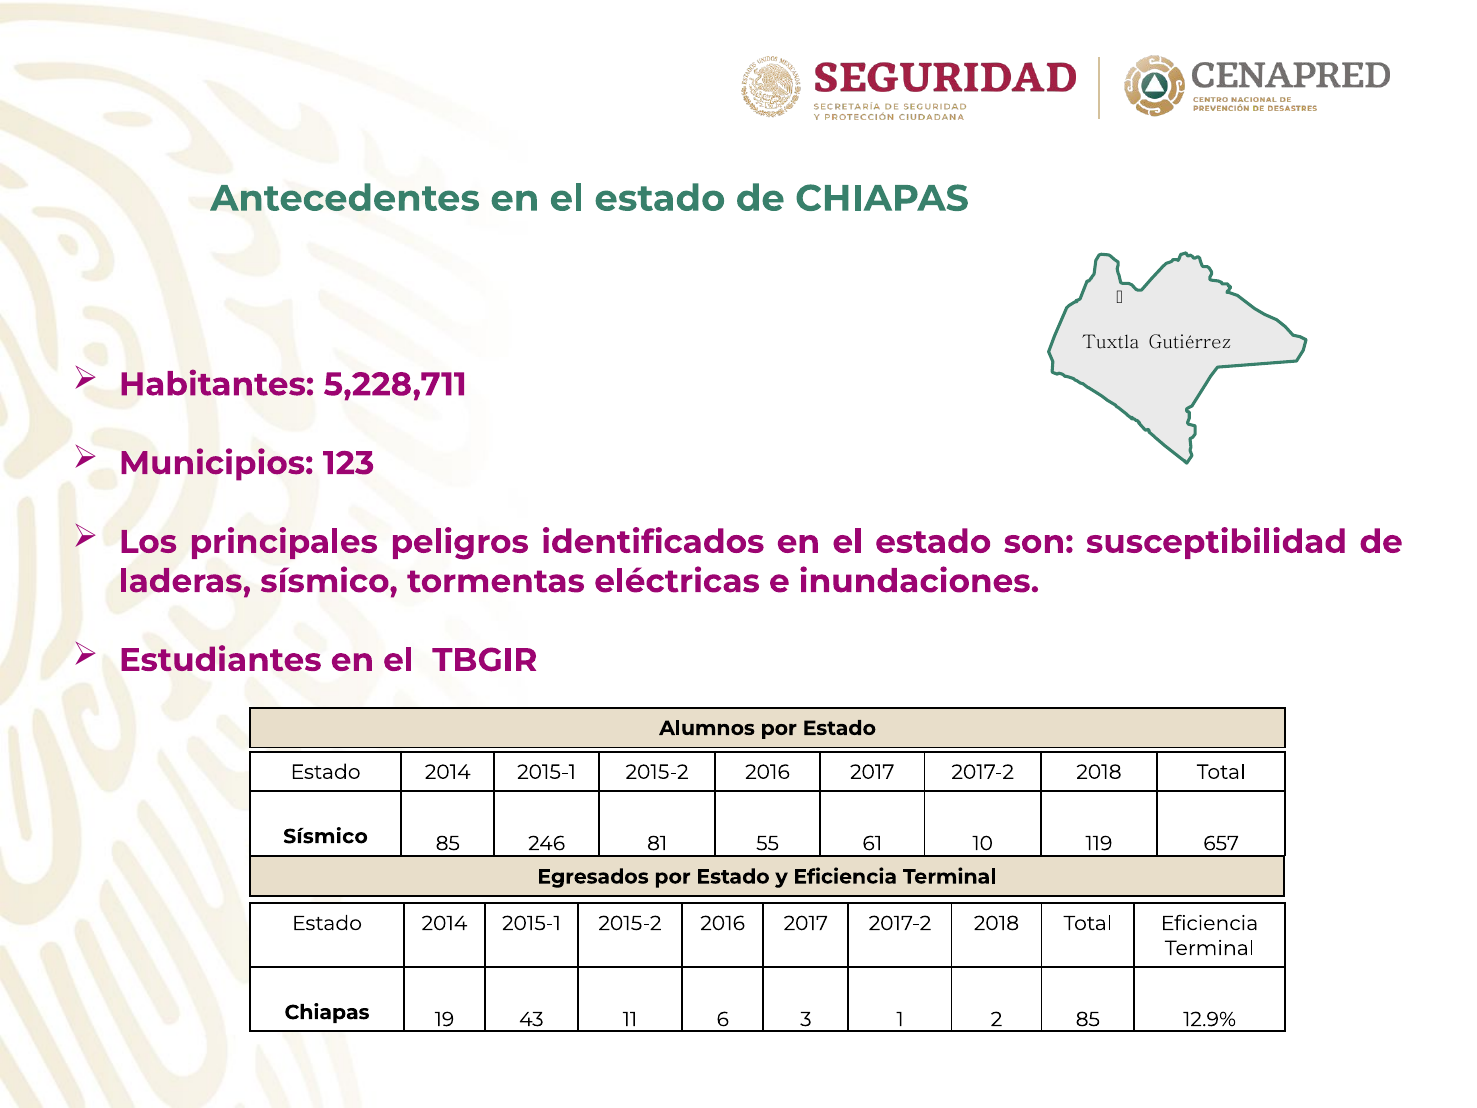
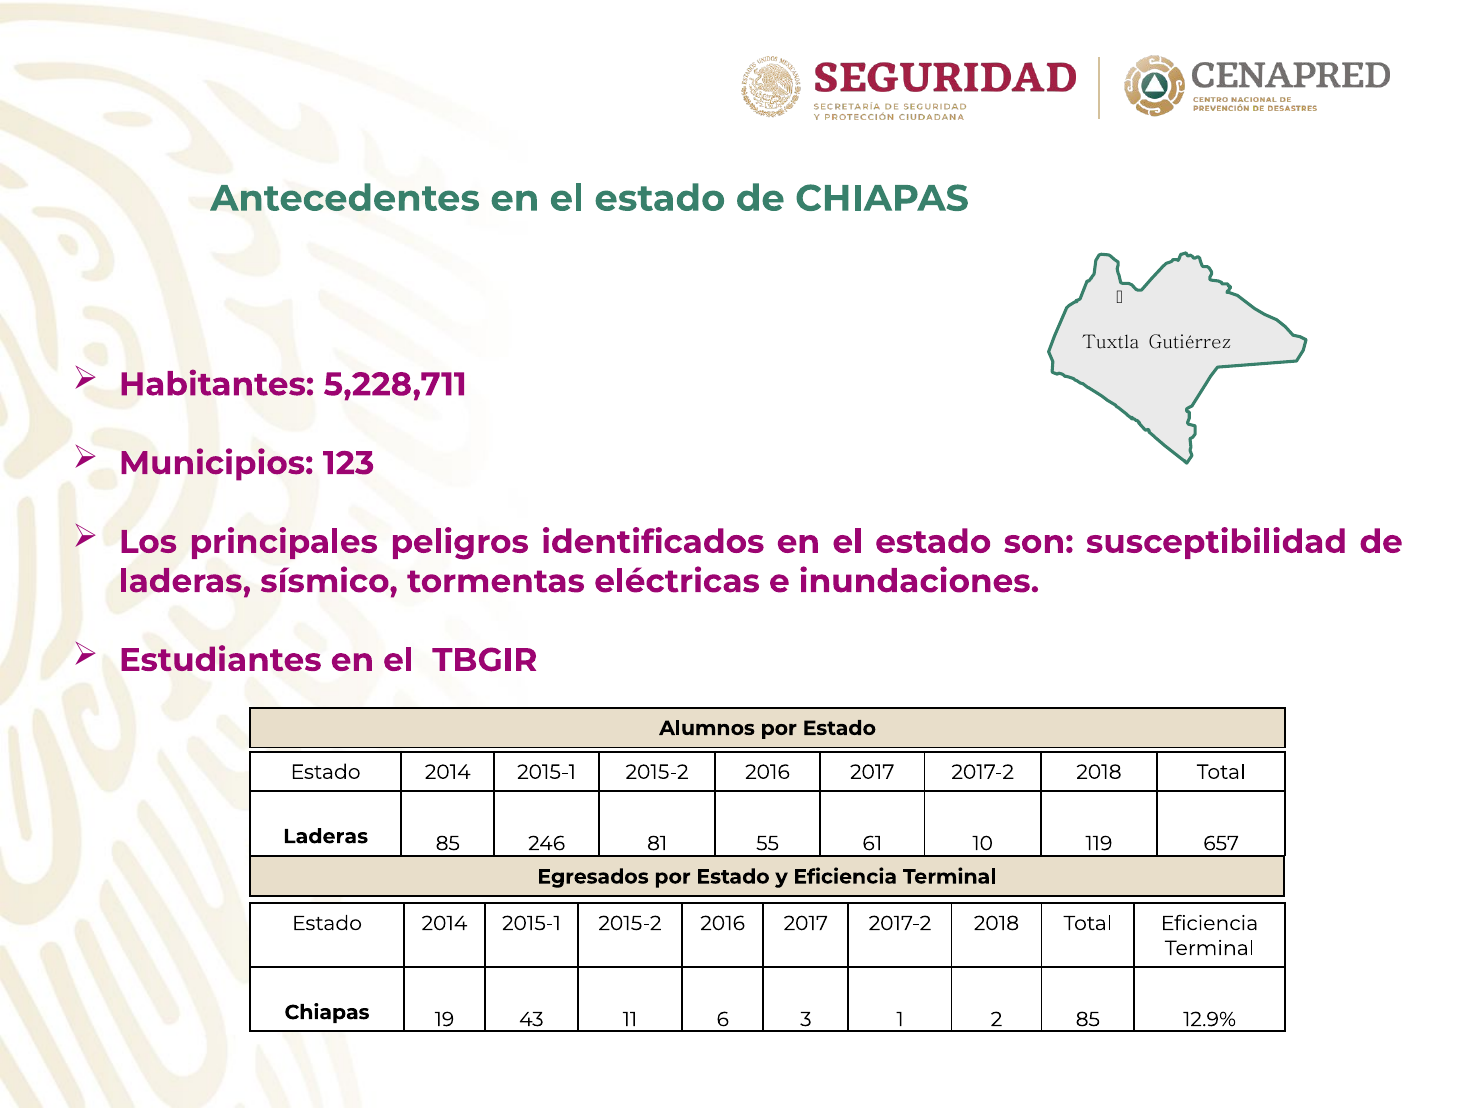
Sísmico: Sísmico -> Laderas (326, 836)
